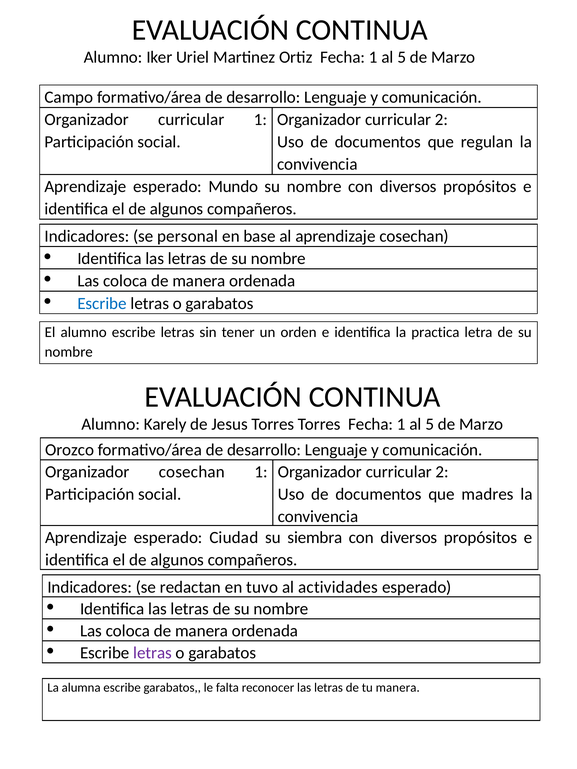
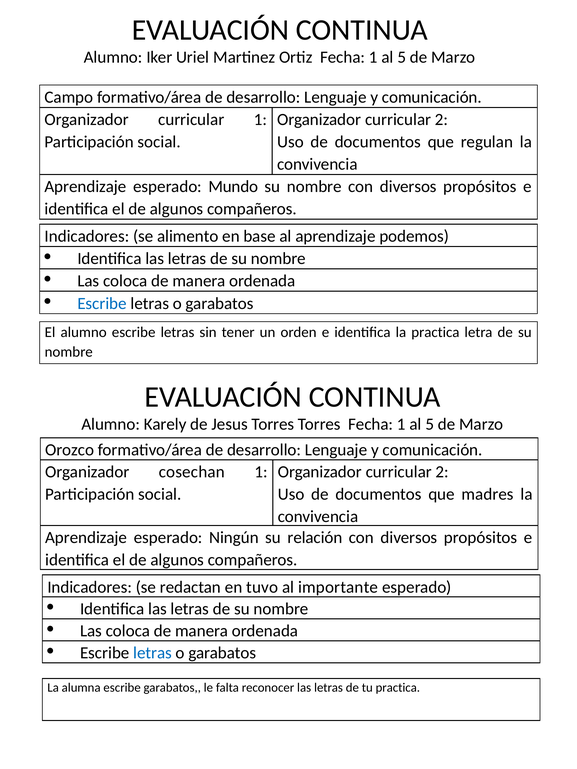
personal: personal -> alimento (188, 236)
aprendizaje cosechan: cosechan -> podemos (414, 236)
Ciudad: Ciudad -> Ningún (234, 538)
siembra: siembra -> relación (315, 538)
actividades: actividades -> importante (338, 587)
letras colour: purple -> blue (153, 653)
tu manera: manera -> practica (398, 688)
